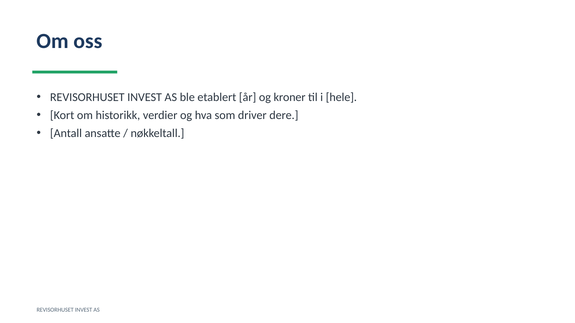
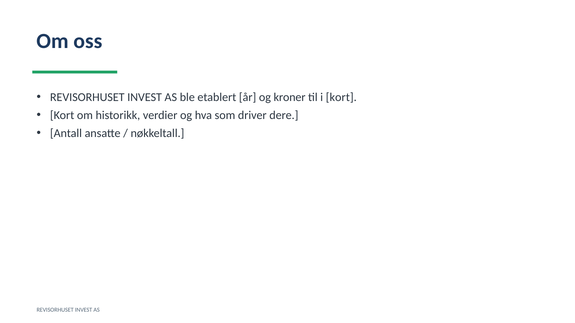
i hele: hele -> kort (341, 97)
